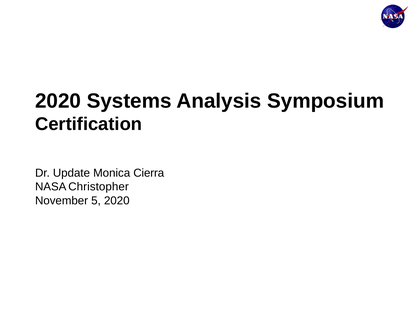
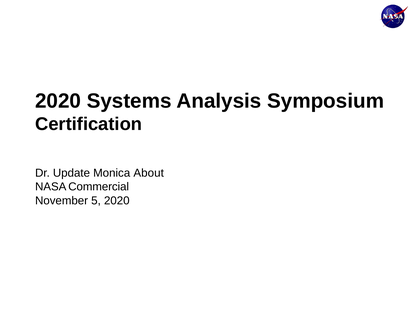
Cierra: Cierra -> About (149, 173)
Christopher: Christopher -> Commercial (99, 187)
